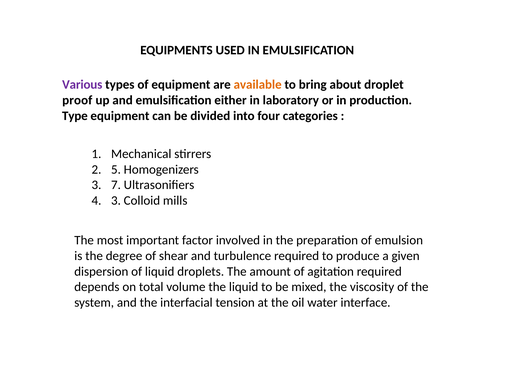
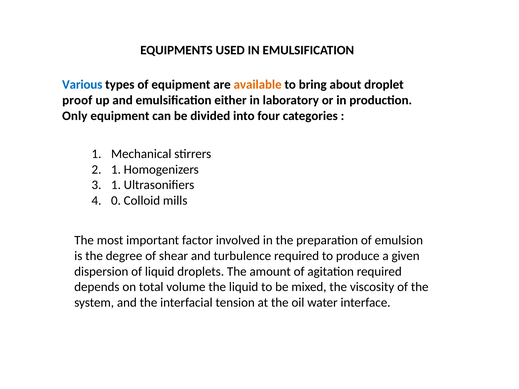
Various colour: purple -> blue (82, 85)
Type: Type -> Only (75, 116)
2 5: 5 -> 1 (116, 170)
3 7: 7 -> 1 (116, 185)
4 3: 3 -> 0 (116, 201)
